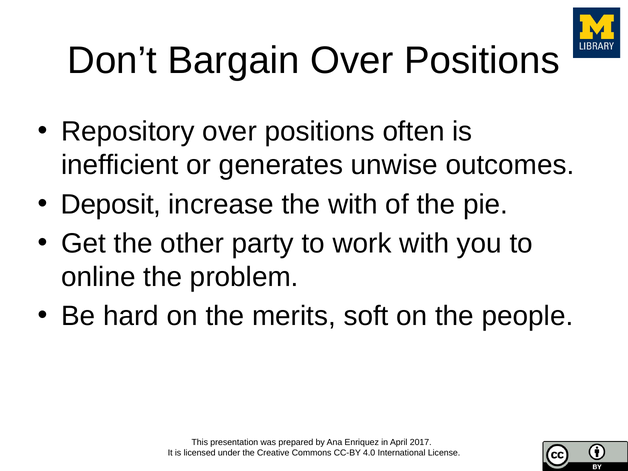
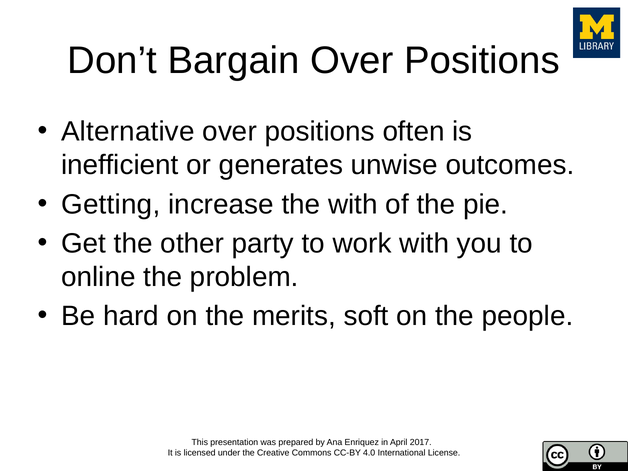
Repository: Repository -> Alternative (128, 132)
Deposit: Deposit -> Getting (111, 204)
